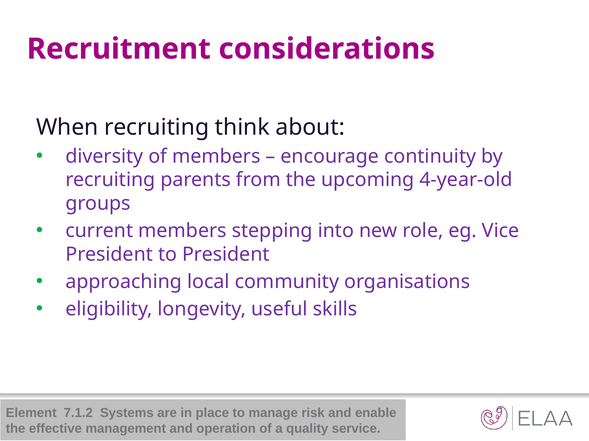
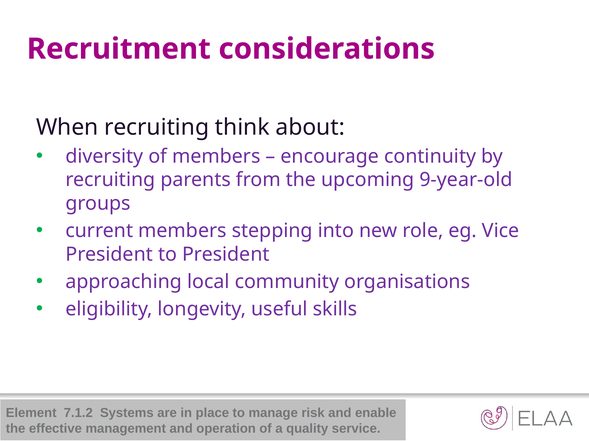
4-year-old: 4-year-old -> 9-year-old (466, 180)
